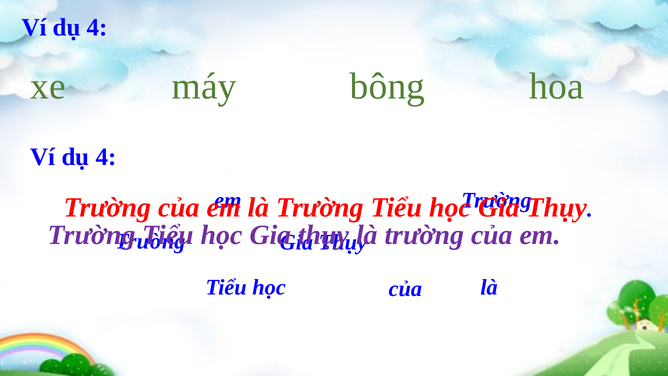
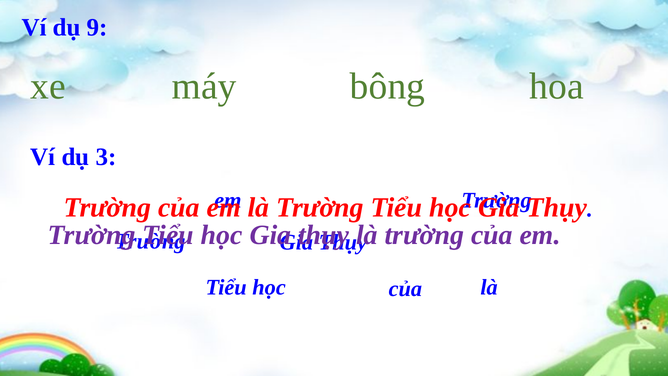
4: 4 -> 9 (97, 28)
4: 4 -> 3 (106, 157)
